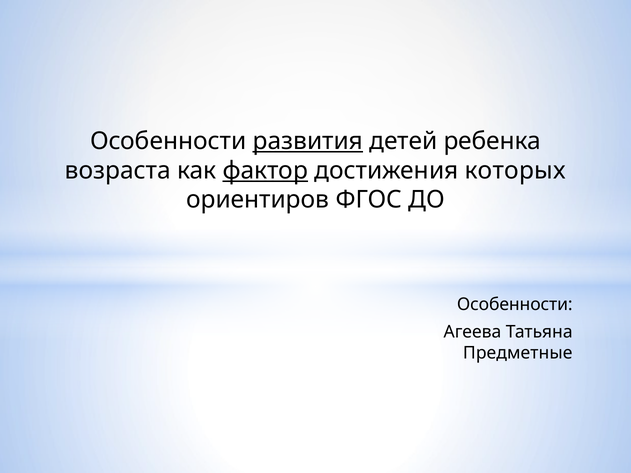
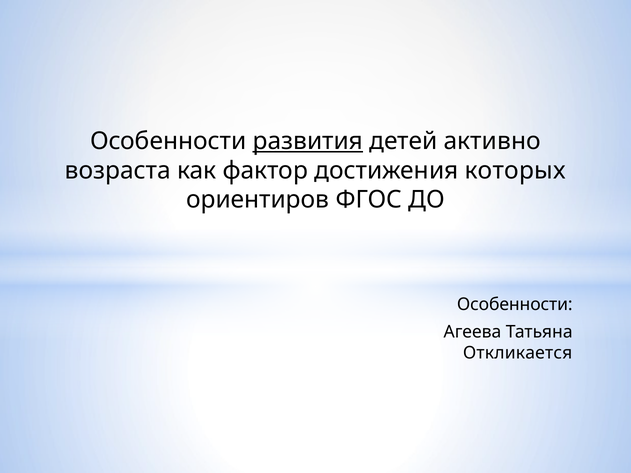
ребенка: ребенка -> активно (492, 141)
фактор underline: present -> none (265, 171)
Предметные: Предметные -> Откликается (518, 353)
